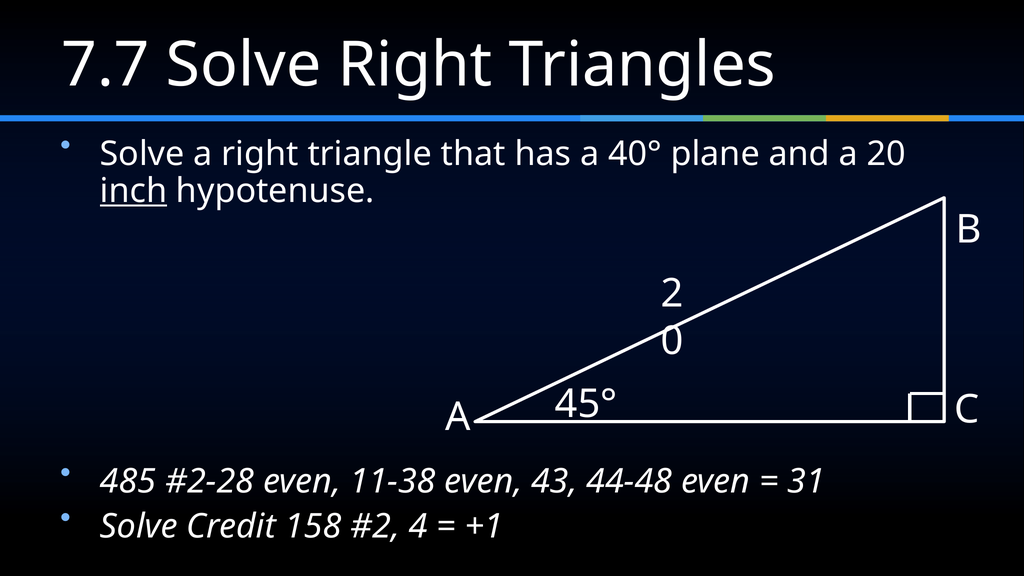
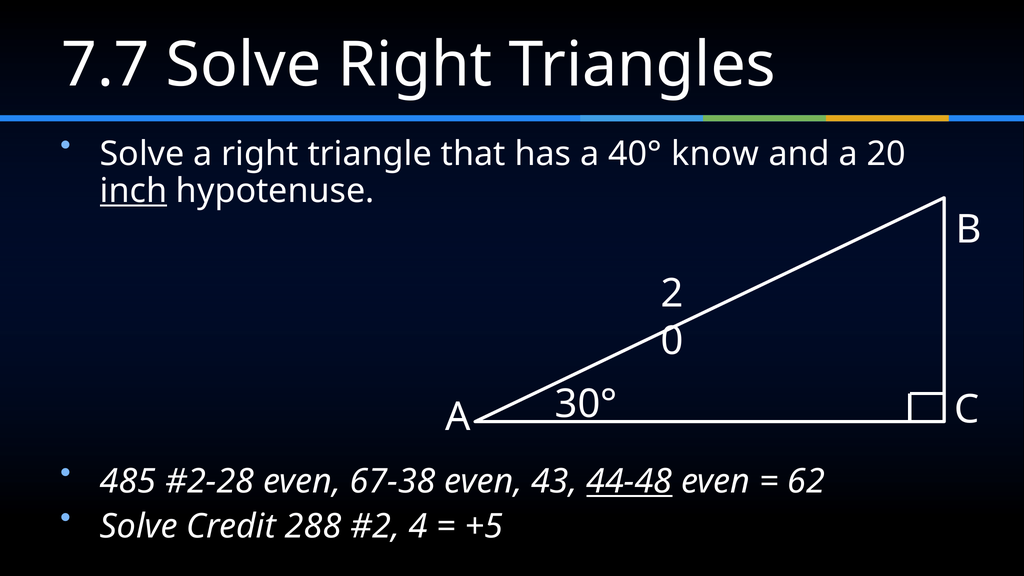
plane: plane -> know (715, 154)
45°: 45° -> 30° (586, 404)
11-38: 11-38 -> 67-38 (393, 482)
44-48 underline: none -> present (629, 482)
31: 31 -> 62 (806, 482)
158: 158 -> 288 (313, 527)
+1: +1 -> +5 (484, 527)
